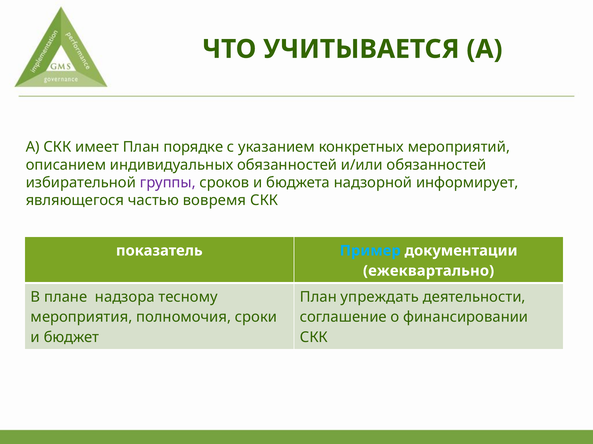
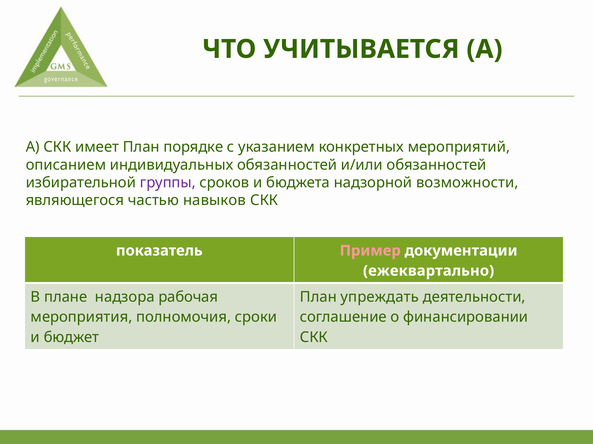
информирует: информирует -> возможности (467, 183)
вовремя: вовремя -> навыков (214, 201)
Пример colour: light blue -> pink (370, 251)
тесному: тесному -> рабочая (188, 297)
